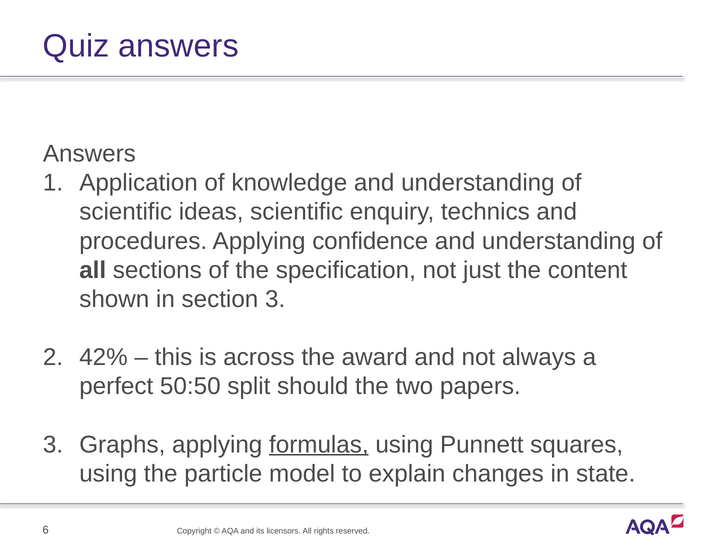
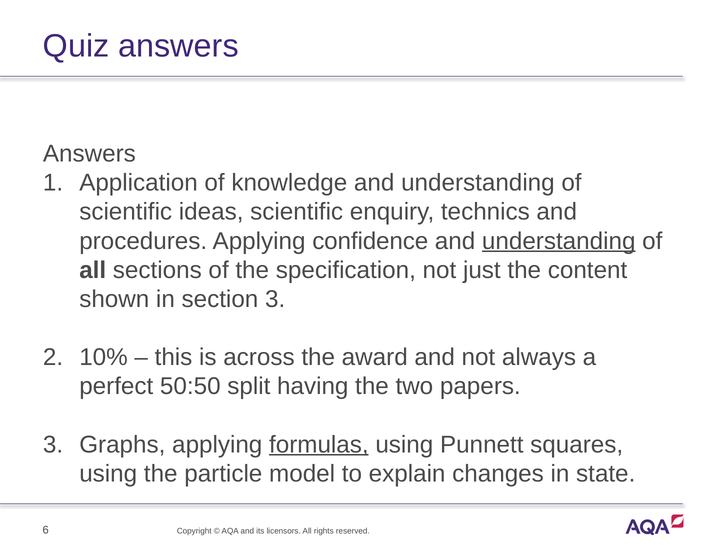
understanding underline: none -> present (559, 241)
42%: 42% -> 10% (104, 357)
should: should -> having (313, 387)
